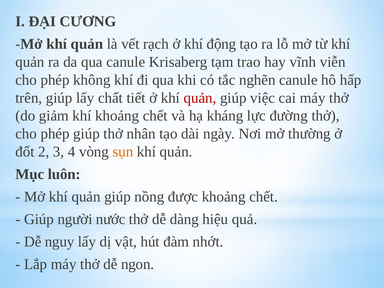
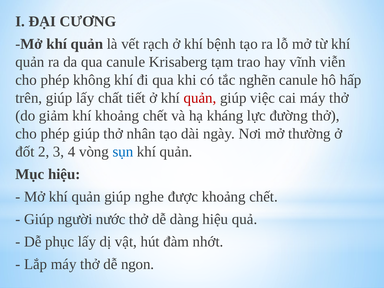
động: động -> bệnh (221, 44)
sụn colour: orange -> blue (123, 152)
Mục luôn: luôn -> hiệu (64, 174)
nồng: nồng -> nghe (149, 197)
nguy: nguy -> phục (60, 242)
